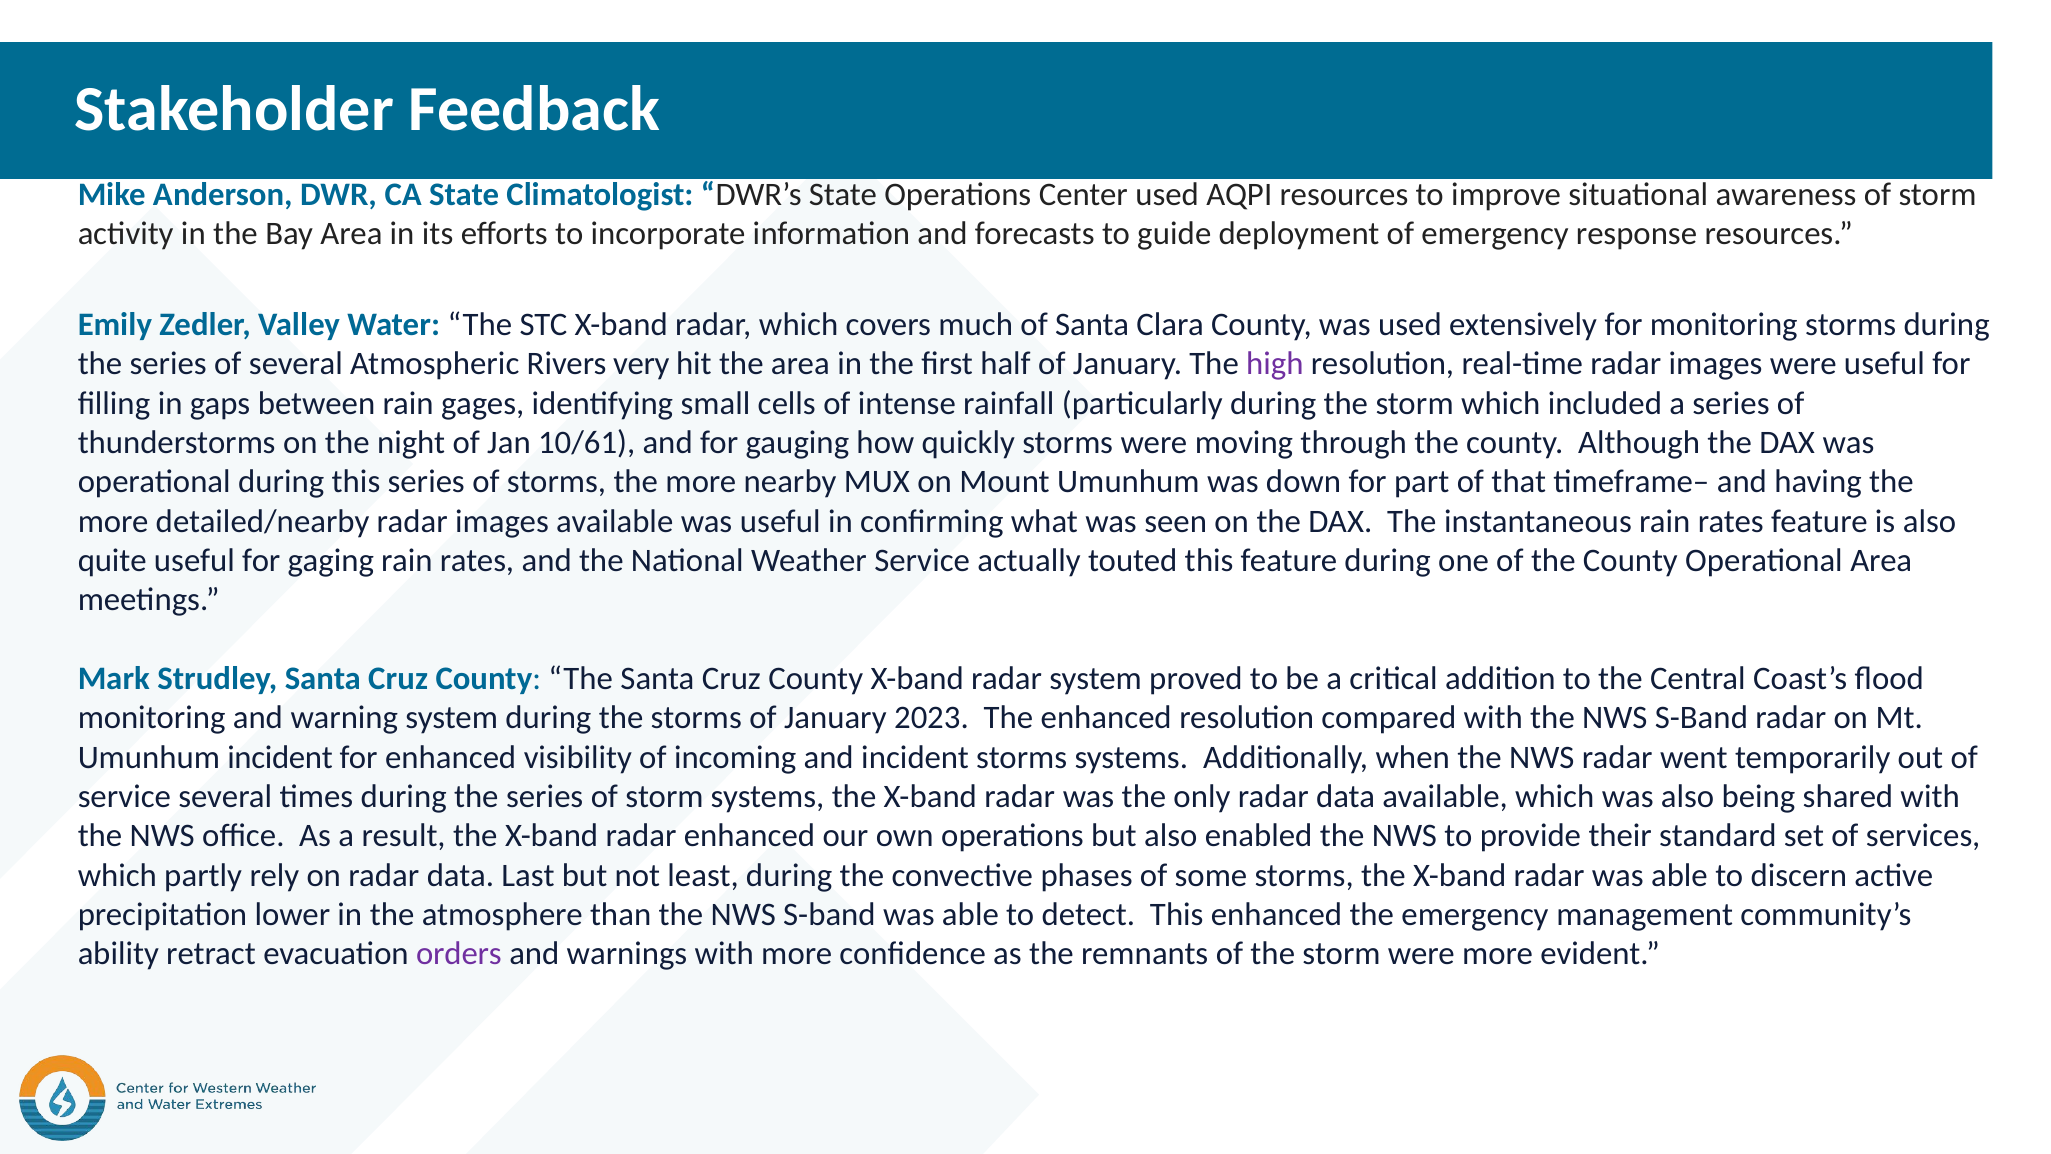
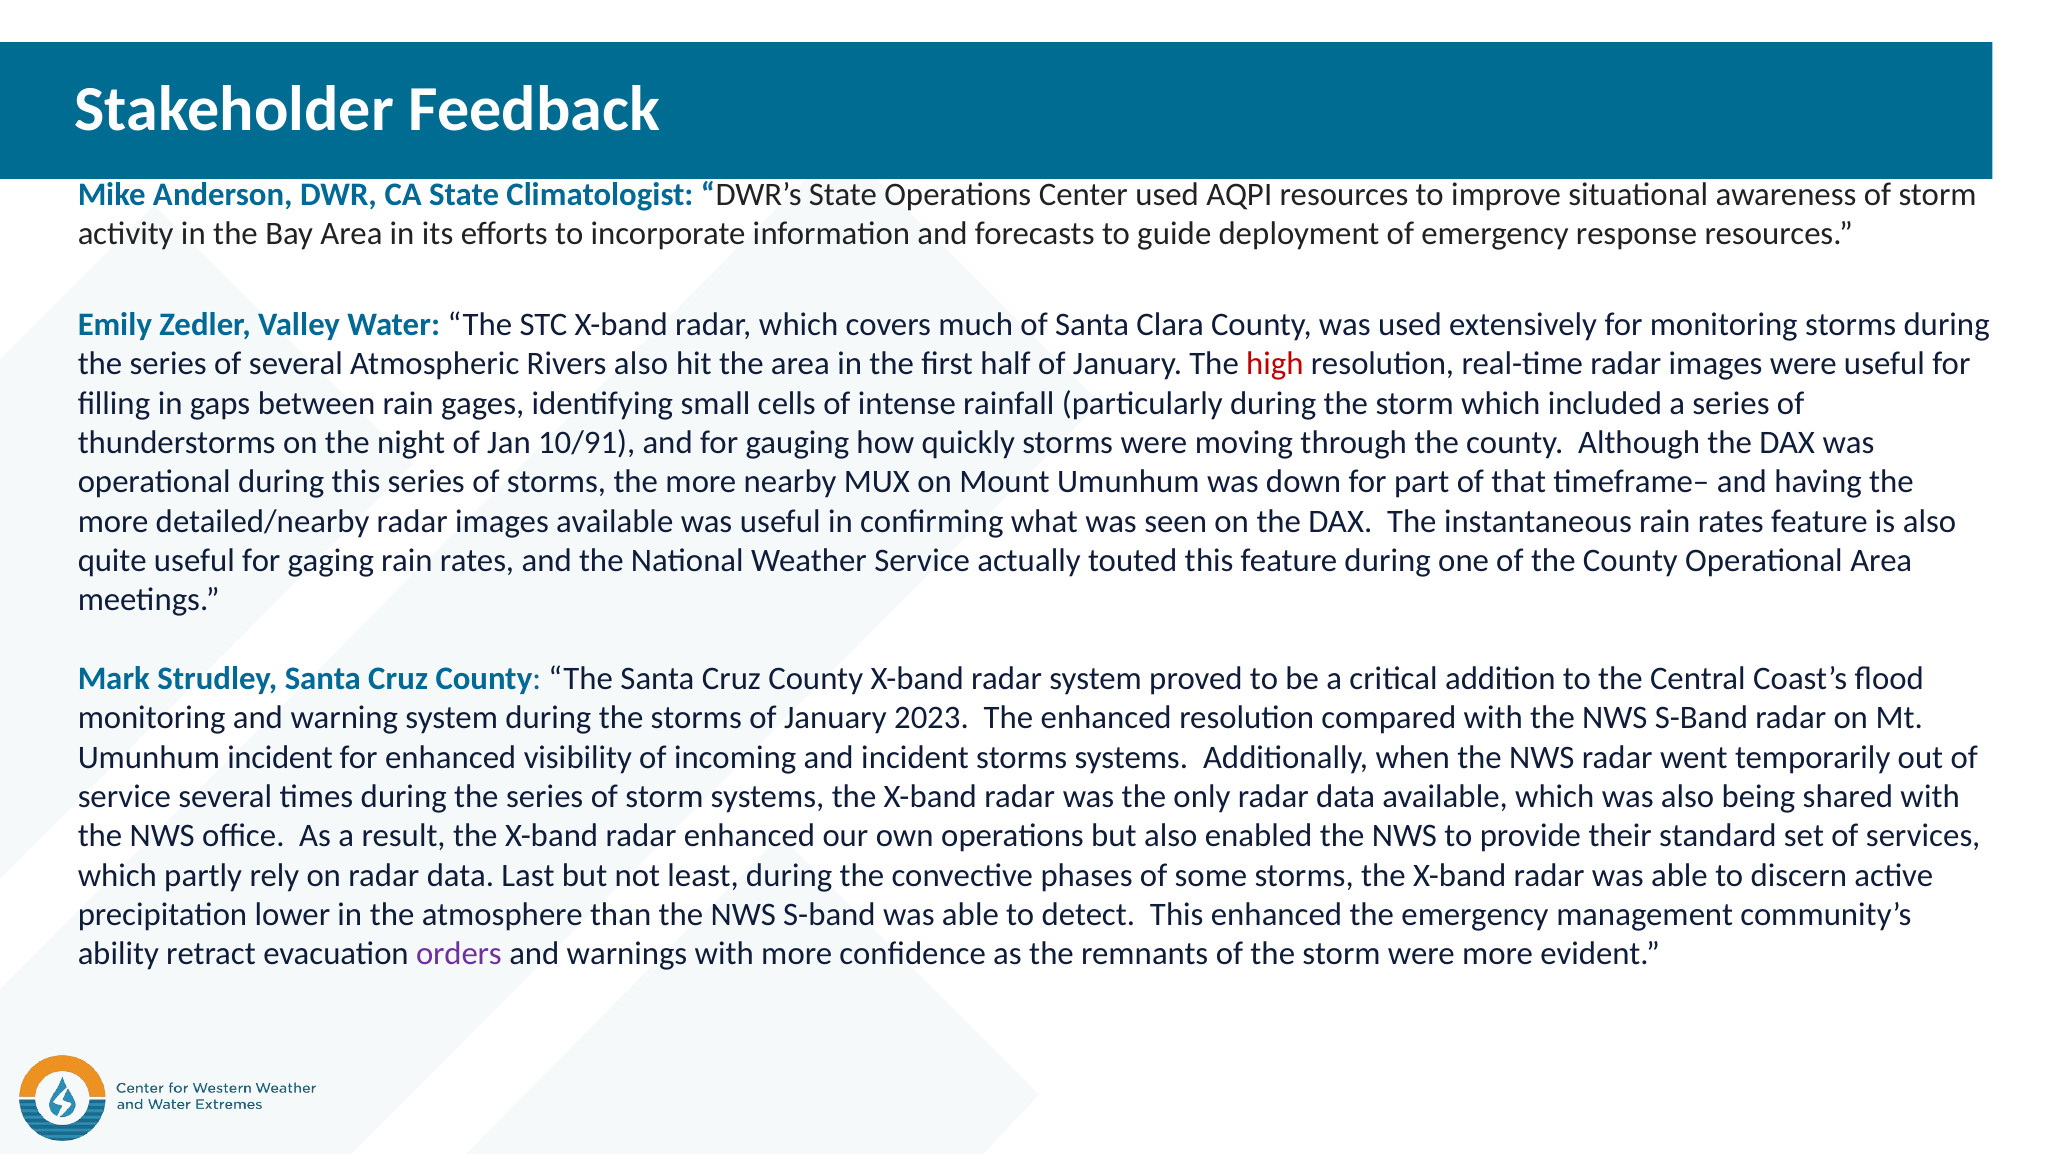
Rivers very: very -> also (641, 364)
high colour: purple -> red (1275, 364)
10/61: 10/61 -> 10/91 (587, 443)
